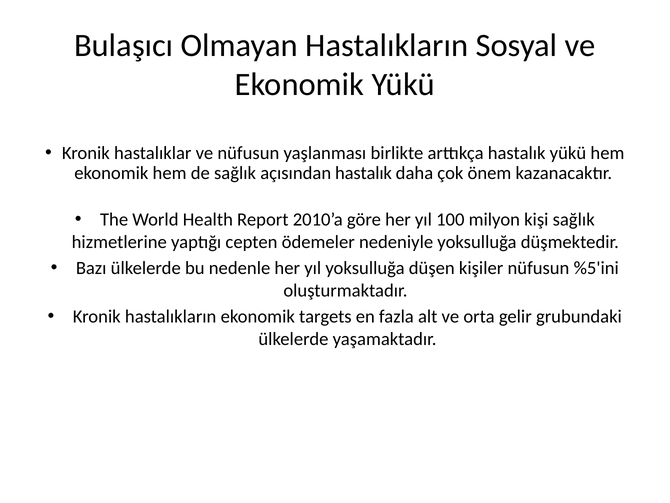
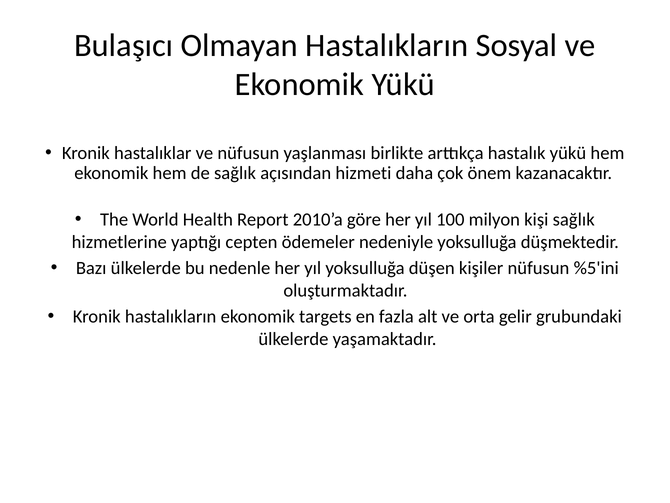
açısından hastalık: hastalık -> hizmeti (363, 173)
